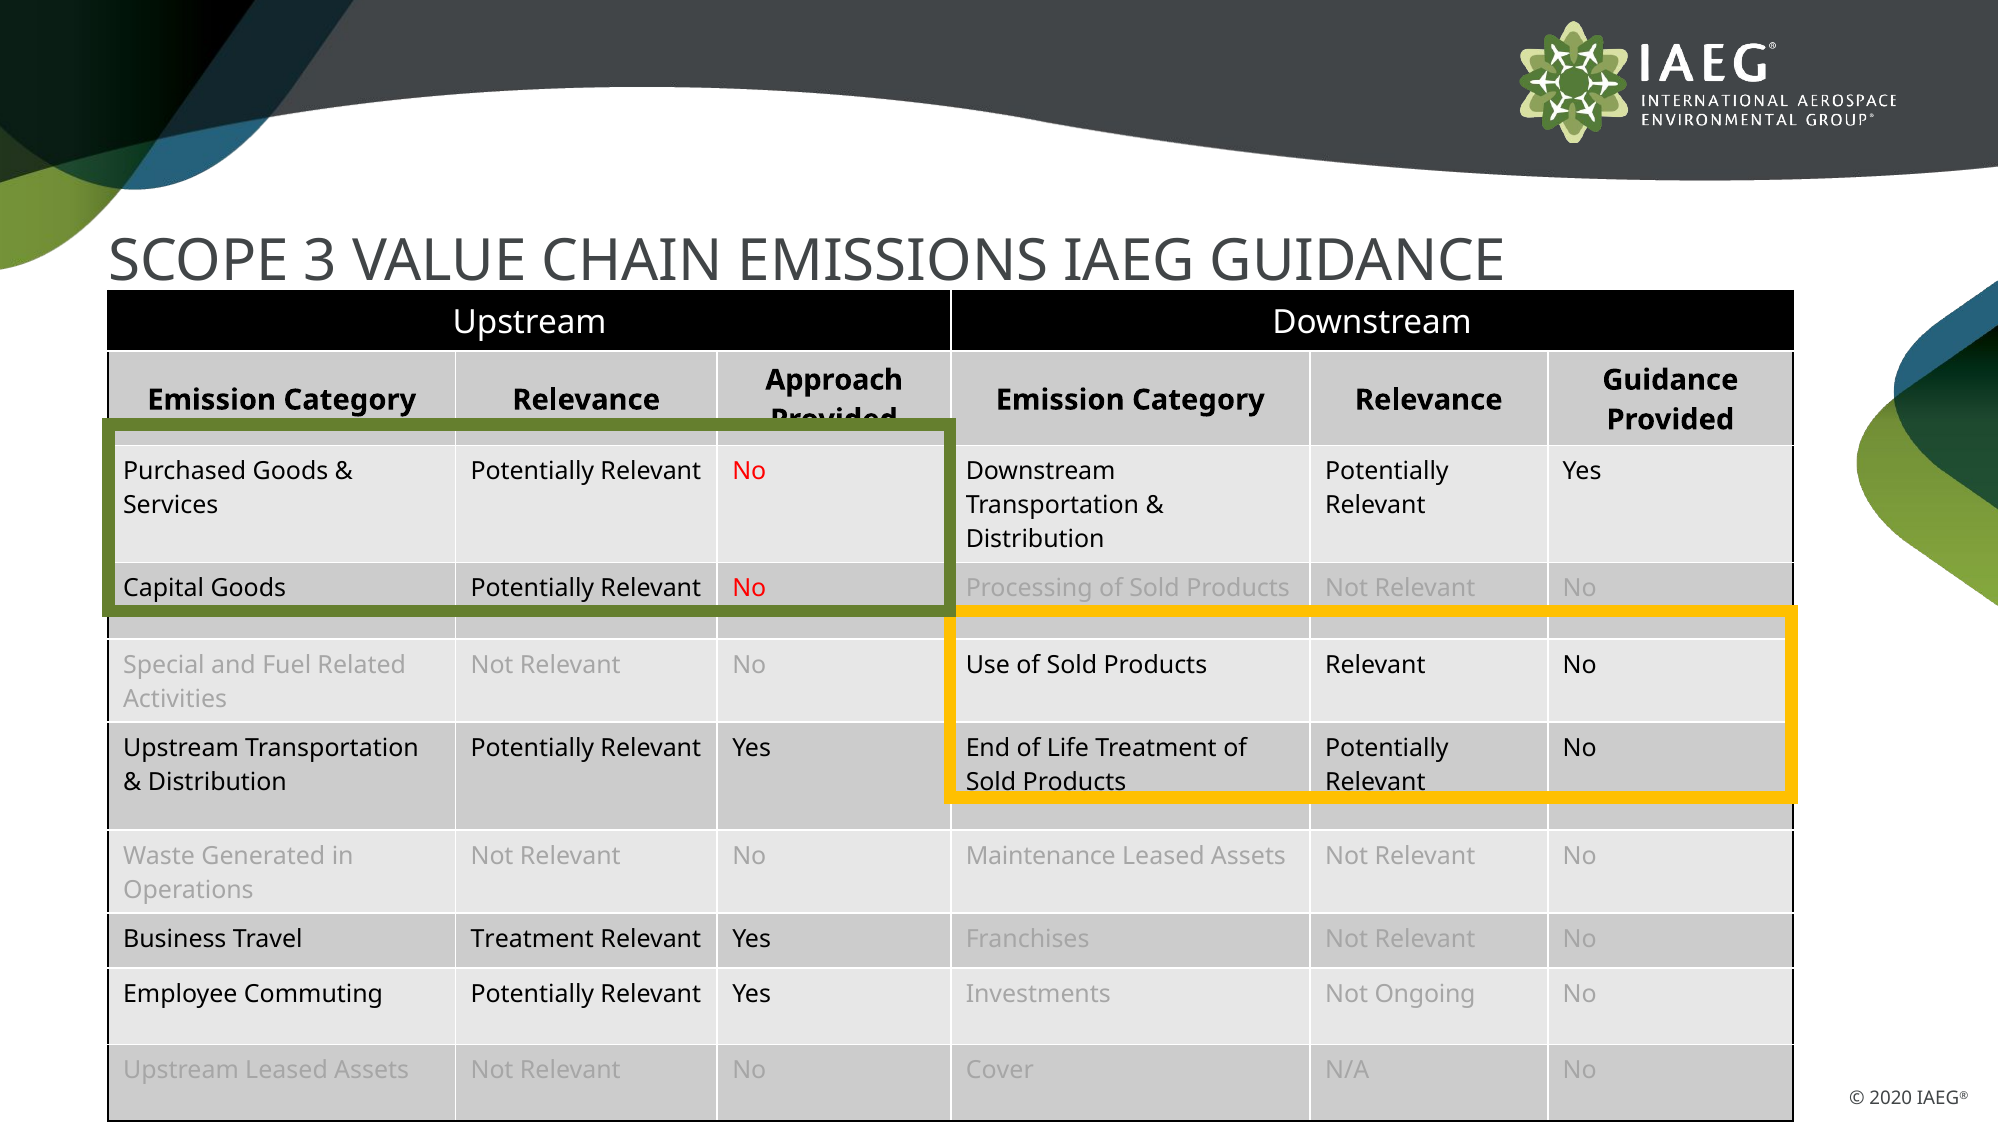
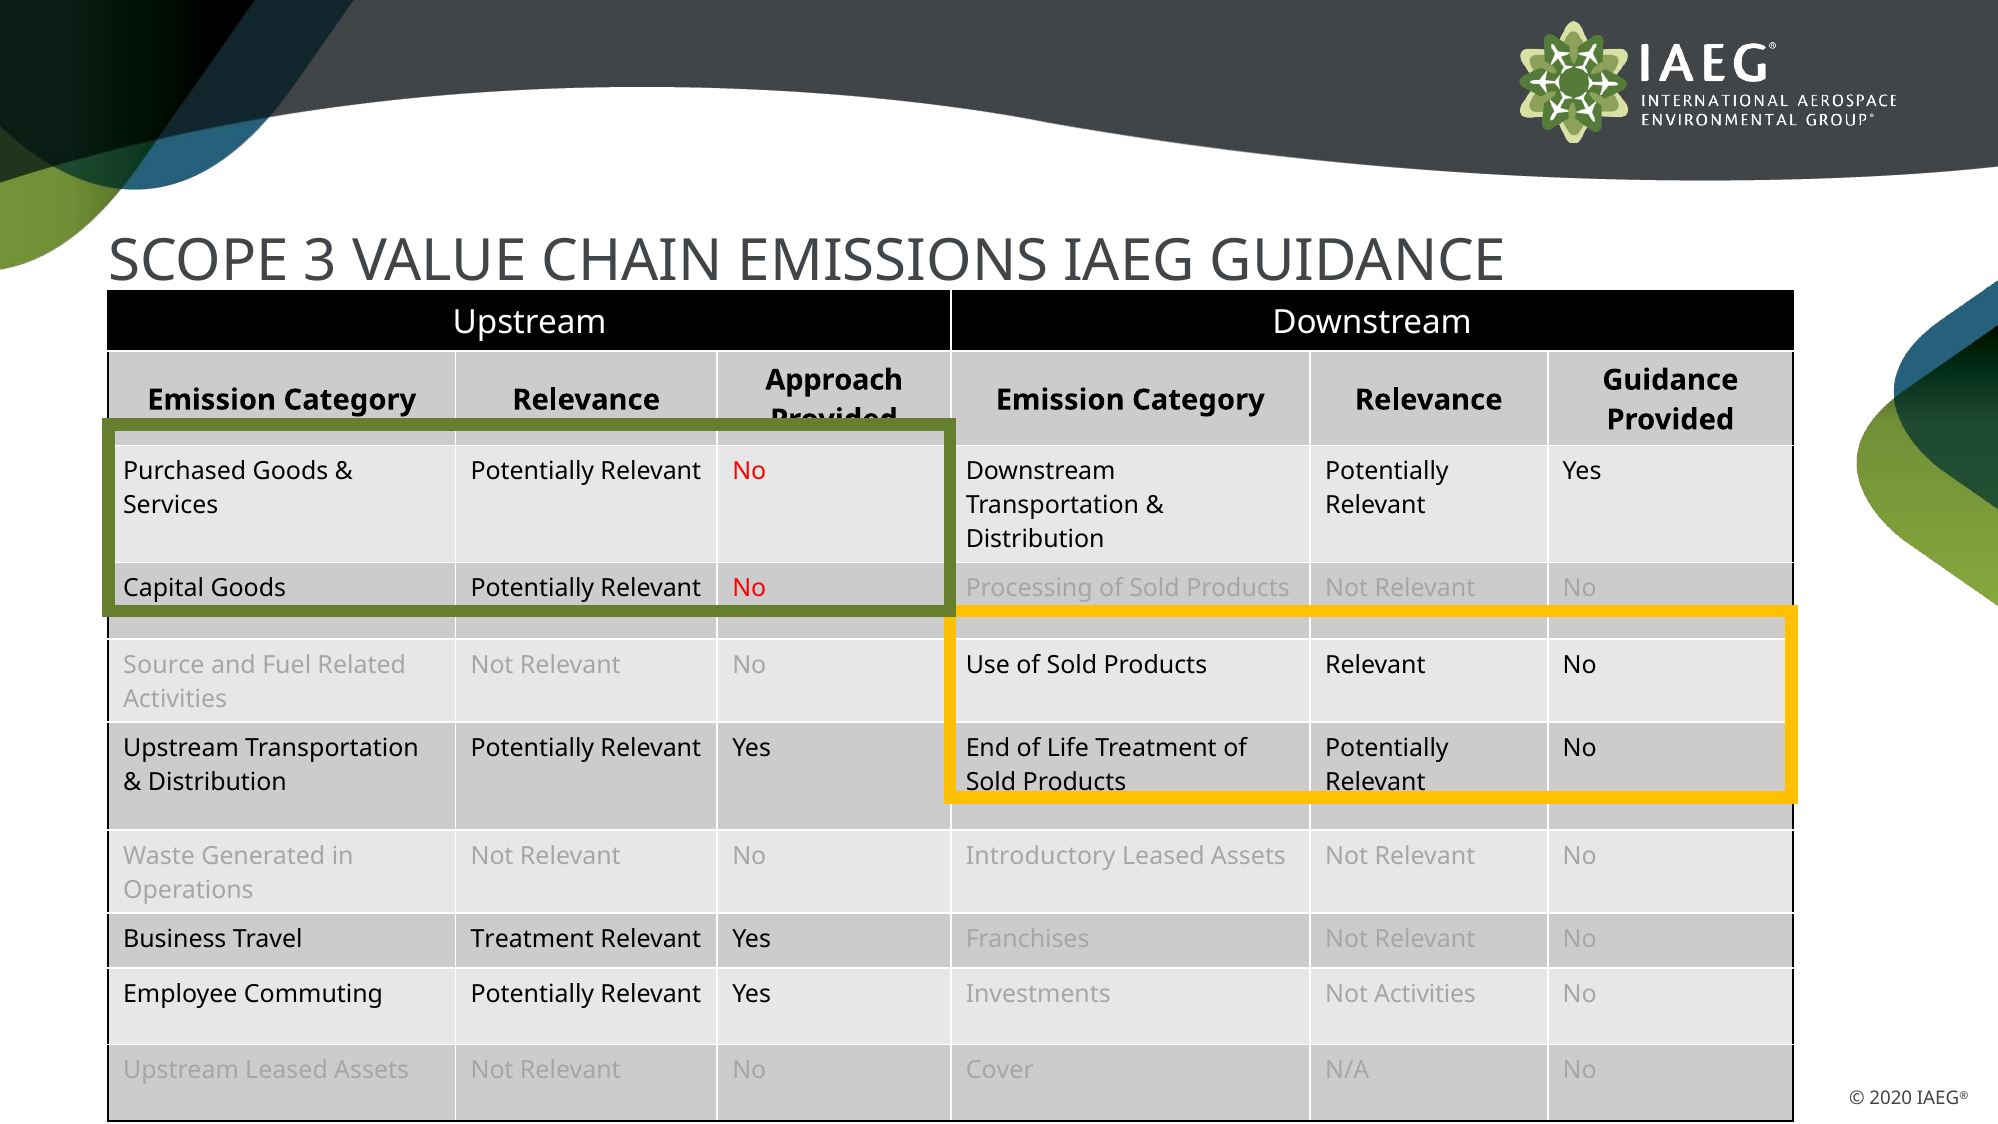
Special: Special -> Source (164, 665)
Maintenance: Maintenance -> Introductory (1041, 856)
Not Ongoing: Ongoing -> Activities (1425, 994)
